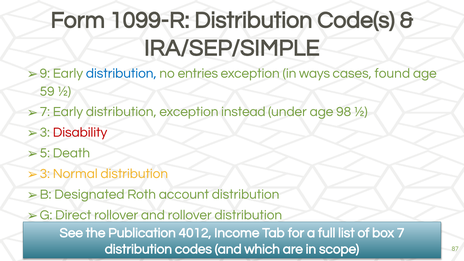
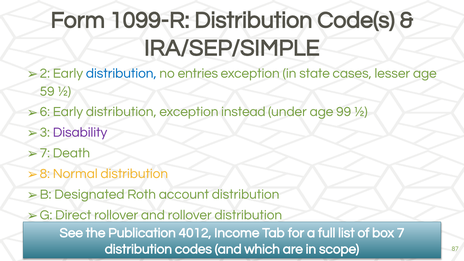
9: 9 -> 2 (45, 73)
ways: ways -> state (315, 73)
found: found -> lesser (392, 73)
7: 7 -> 6 (45, 112)
98: 98 -> 99 (344, 112)
Disability colour: red -> purple (80, 132)
5: 5 -> 7 (45, 153)
3: 3 -> 8 (45, 174)
